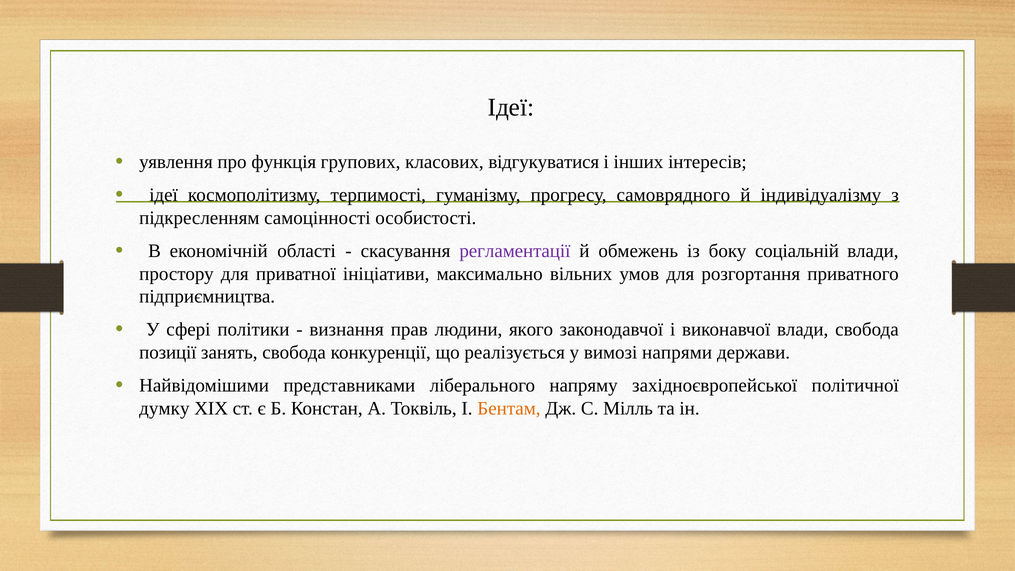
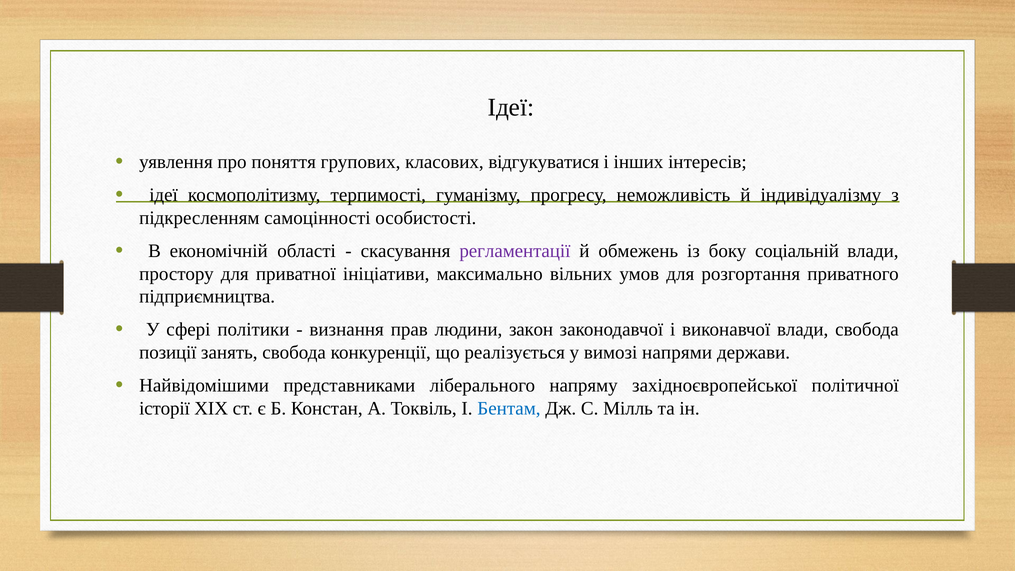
функція: функція -> поняття (284, 162)
самоврядного: самоврядного -> неможливість (673, 195)
якого: якого -> закон (531, 330)
думку: думку -> історії (165, 408)
Бентам colour: orange -> blue (509, 408)
